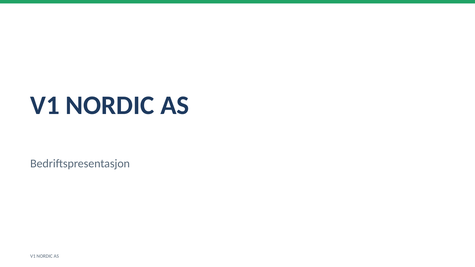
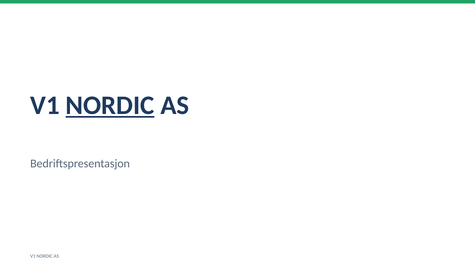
NORDIC underline: none -> present (110, 105)
